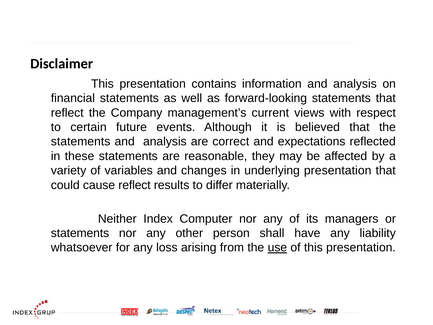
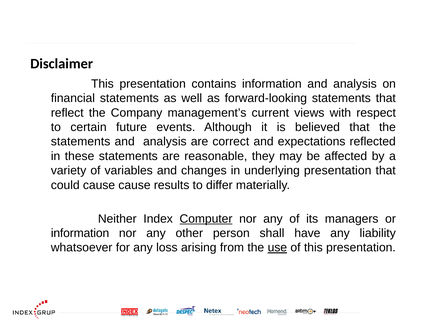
cause reflect: reflect -> cause (134, 185)
Computer underline: none -> present (206, 219)
statements: statements -> information (80, 233)
